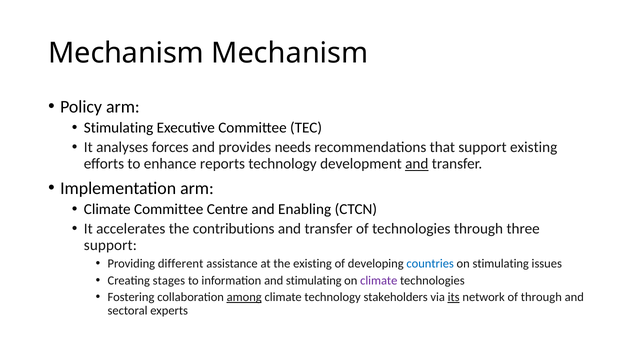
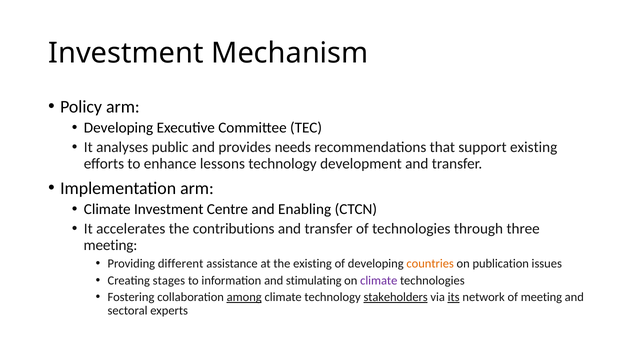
Mechanism: Mechanism -> Investment (126, 53)
Stimulating: Stimulating -> Developing (119, 128)
forces: forces -> public (170, 147)
reports: reports -> lessons (222, 164)
and underline: present -> none (417, 164)
Climate Committee: Committee -> Investment (169, 209)
support: support -> meeting (110, 245)
countries colour: blue -> orange (430, 264)
on stimulating: stimulating -> publication (501, 264)
stakeholders underline: none -> present (396, 297)
of through: through -> meeting (541, 297)
